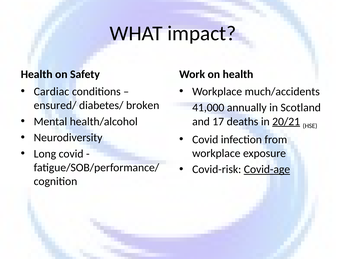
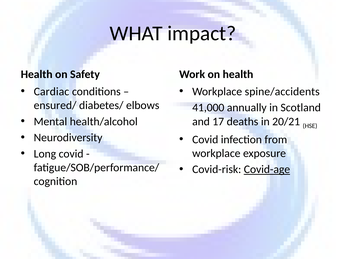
much/accidents: much/accidents -> spine/accidents (282, 92)
broken: broken -> elbows (143, 106)
20/21 underline: present -> none (286, 122)
